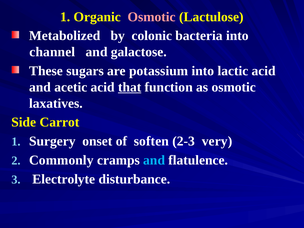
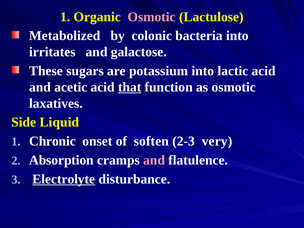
channel: channel -> irritates (52, 52)
Carrot: Carrot -> Liquid (59, 122)
Surgery: Surgery -> Chronic (52, 141)
Commonly: Commonly -> Absorption (61, 160)
and colour: light blue -> pink (154, 160)
Electrolyte underline: none -> present (64, 179)
